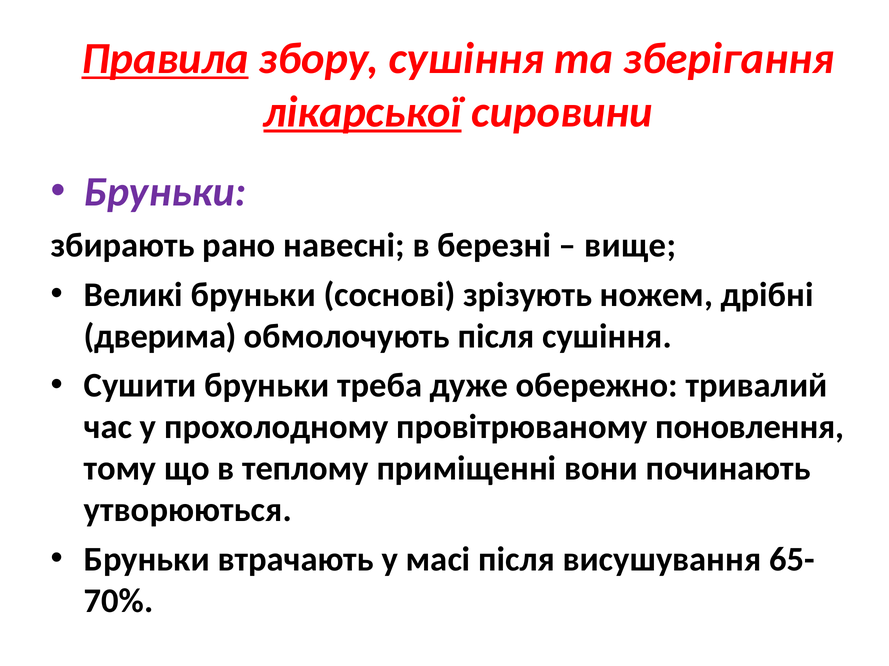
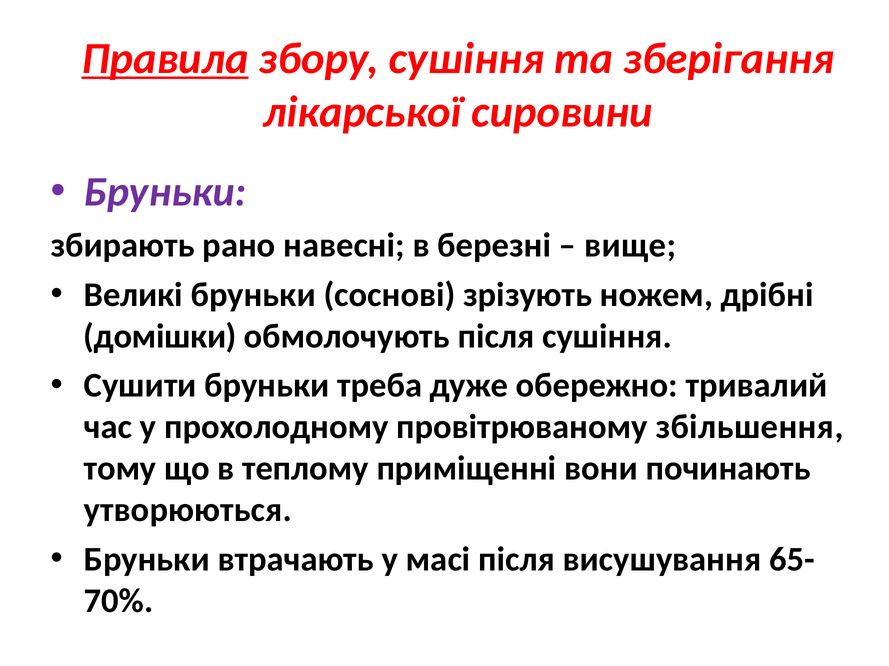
лікарської underline: present -> none (363, 112)
дверима: дверима -> домішки (160, 337)
поновлення: поновлення -> збільшення (749, 427)
